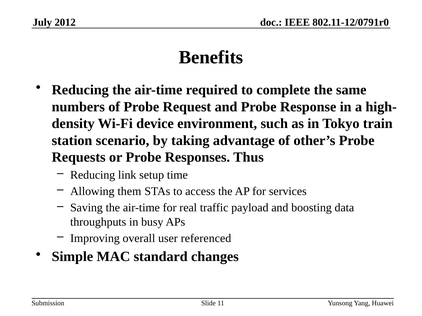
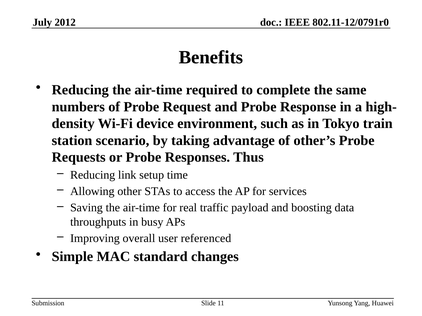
them: them -> other (129, 192)
